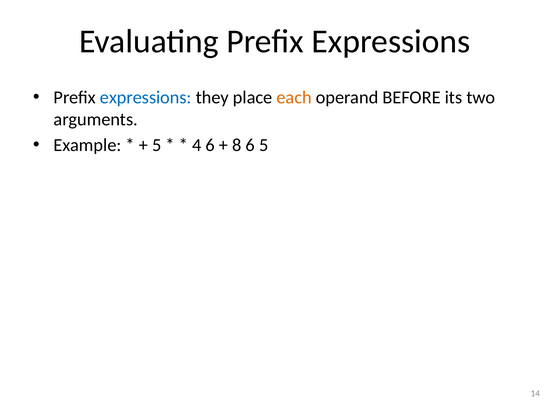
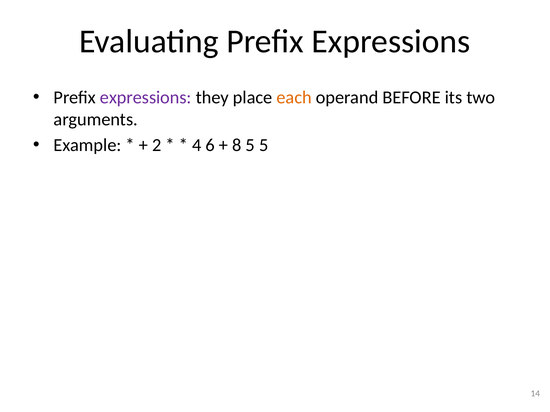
expressions colour: blue -> purple (146, 98)
5: 5 -> 2 (157, 145)
8 6: 6 -> 5 (250, 145)
